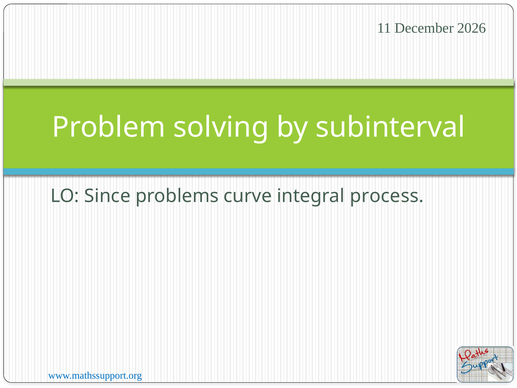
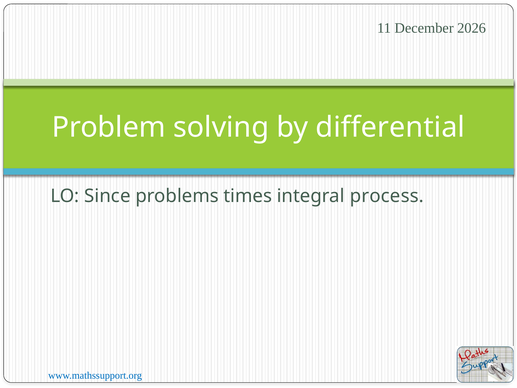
subinterval: subinterval -> differential (390, 127)
curve: curve -> times (248, 196)
